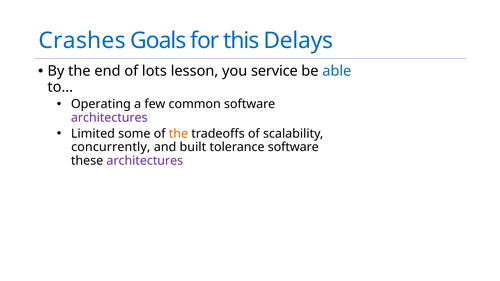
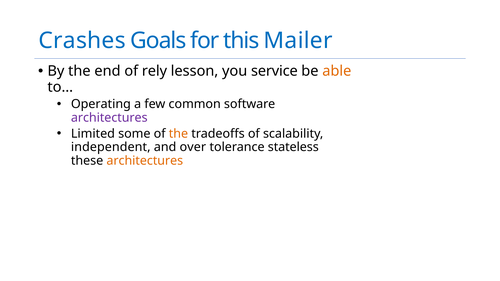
Delays: Delays -> Mailer (298, 41)
lots: lots -> rely (154, 71)
able colour: blue -> orange (337, 71)
concurrently: concurrently -> independent (111, 147)
built: built -> over (193, 147)
tolerance software: software -> stateless (293, 147)
architectures colour: purple -> orange (145, 161)
